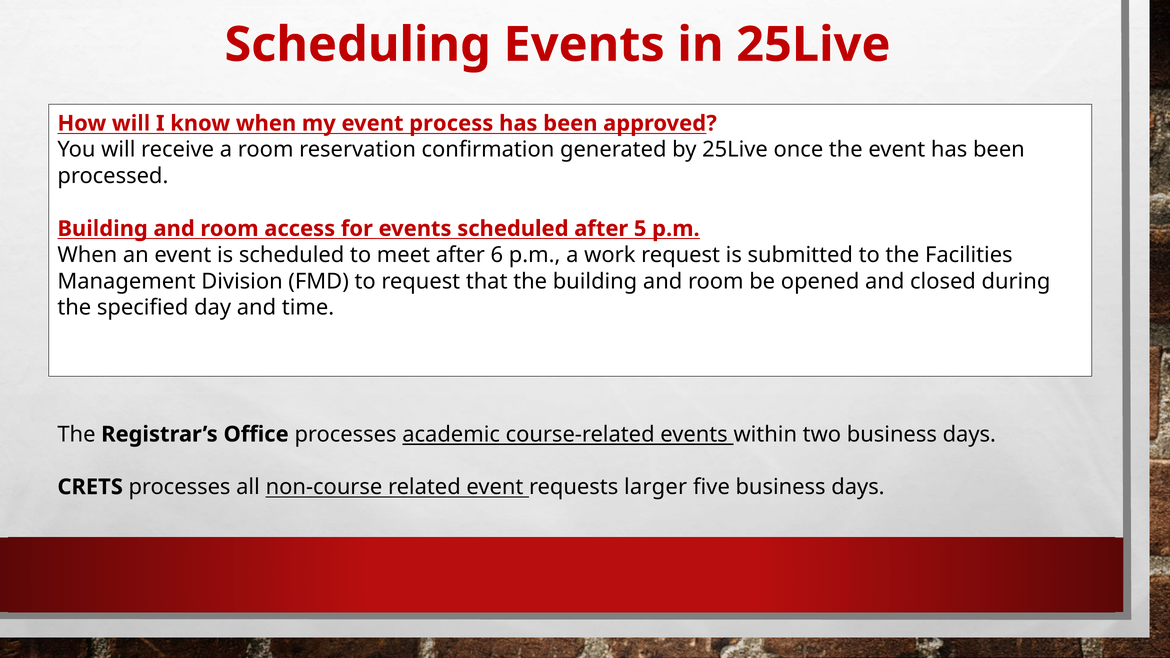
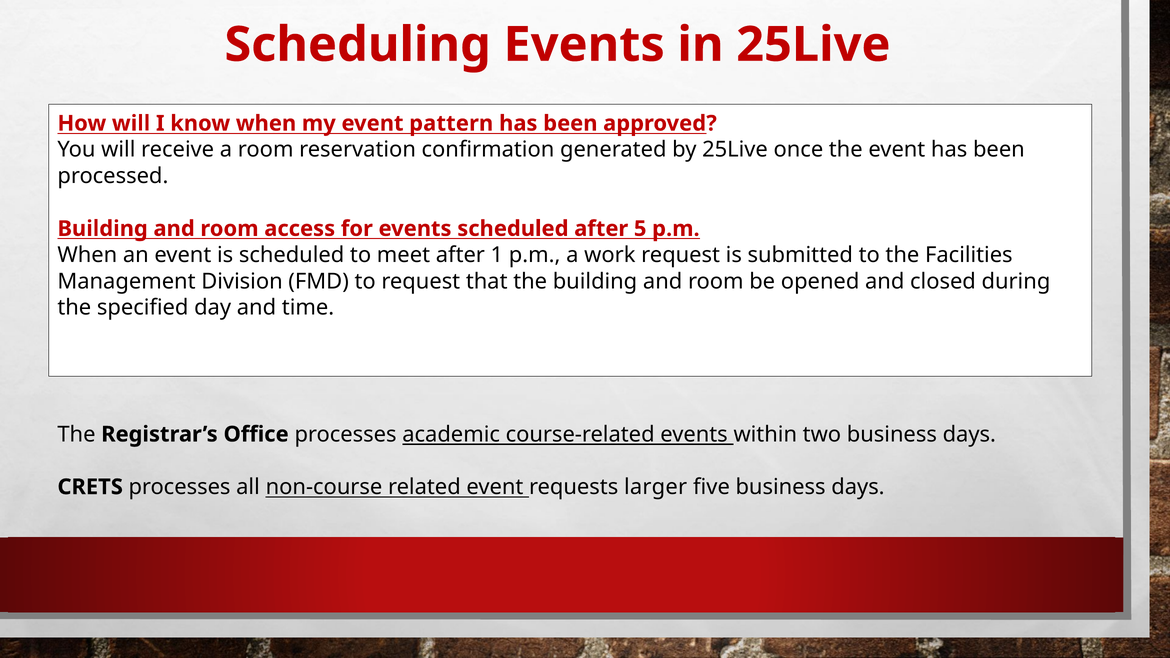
process: process -> pattern (451, 123)
6: 6 -> 1 (497, 255)
